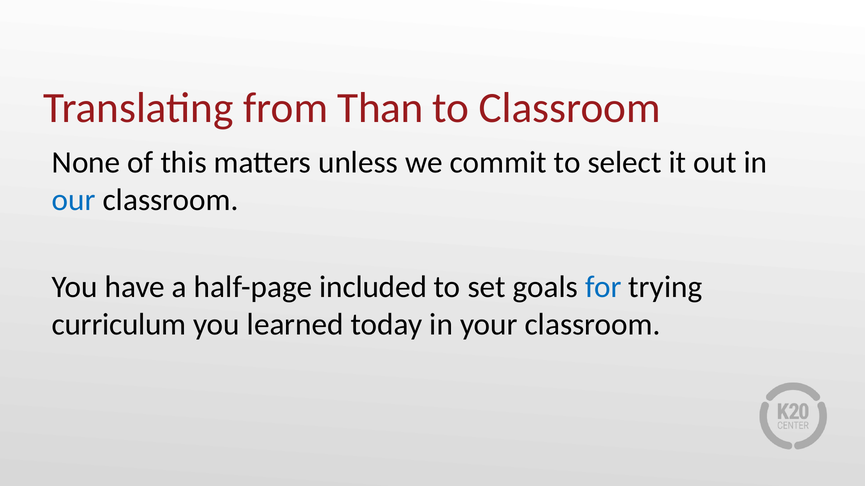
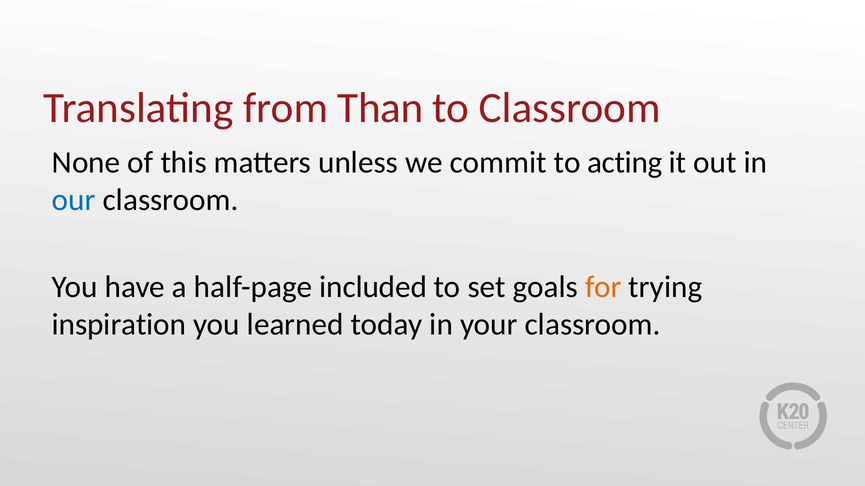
select: select -> acting (625, 163)
for colour: blue -> orange (603, 287)
curriculum: curriculum -> inspiration (119, 325)
